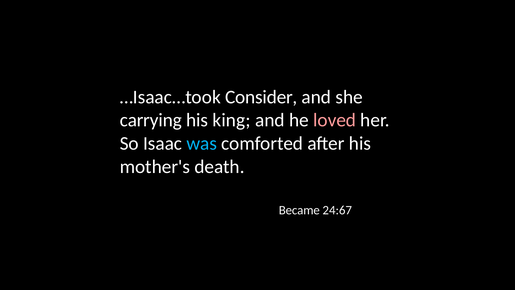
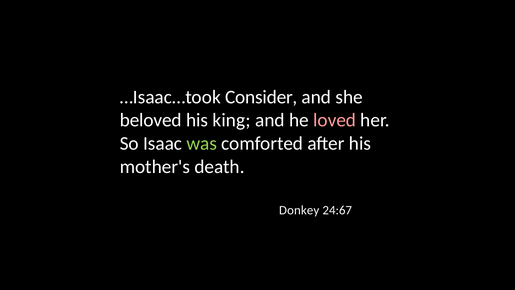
carrying: carrying -> beloved (151, 120)
was colour: light blue -> light green (202, 143)
Became: Became -> Donkey (299, 210)
